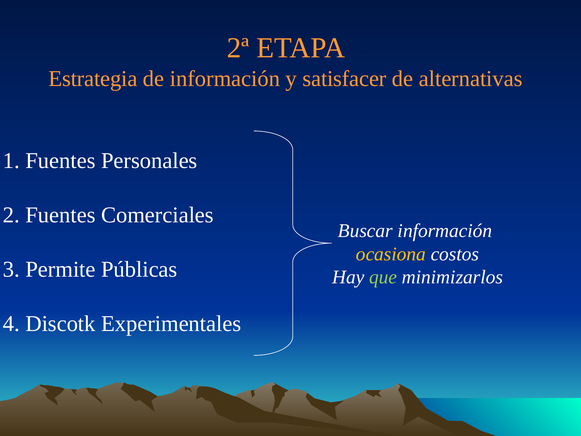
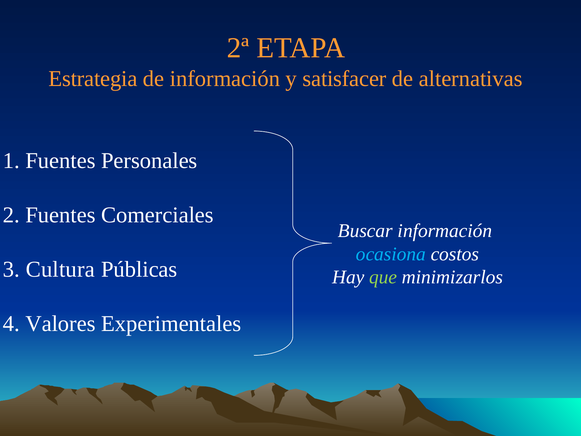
ocasiona colour: yellow -> light blue (391, 254)
Permite: Permite -> Cultura (60, 269)
Discotk: Discotk -> Valores (60, 323)
